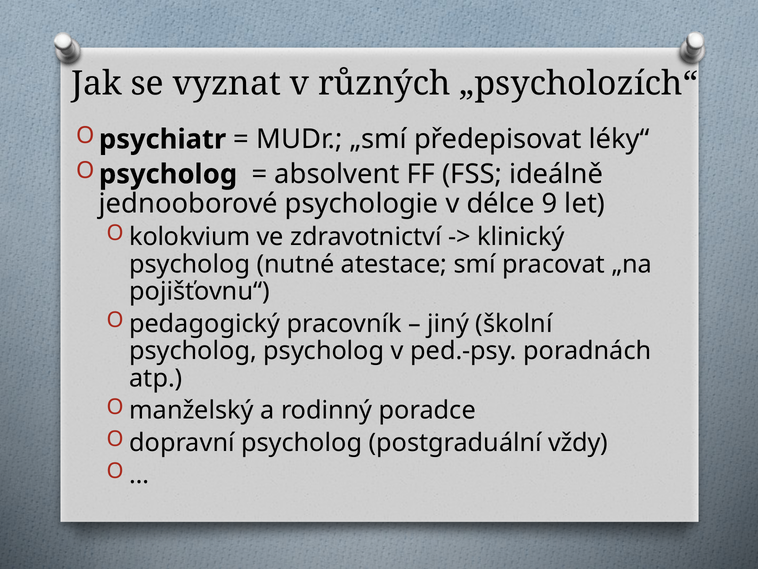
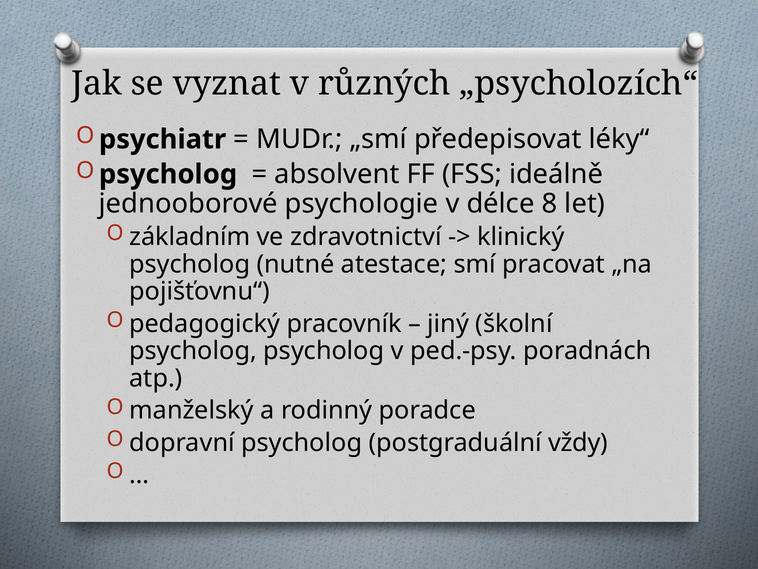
9: 9 -> 8 (550, 204)
kolokvium: kolokvium -> základním (190, 237)
